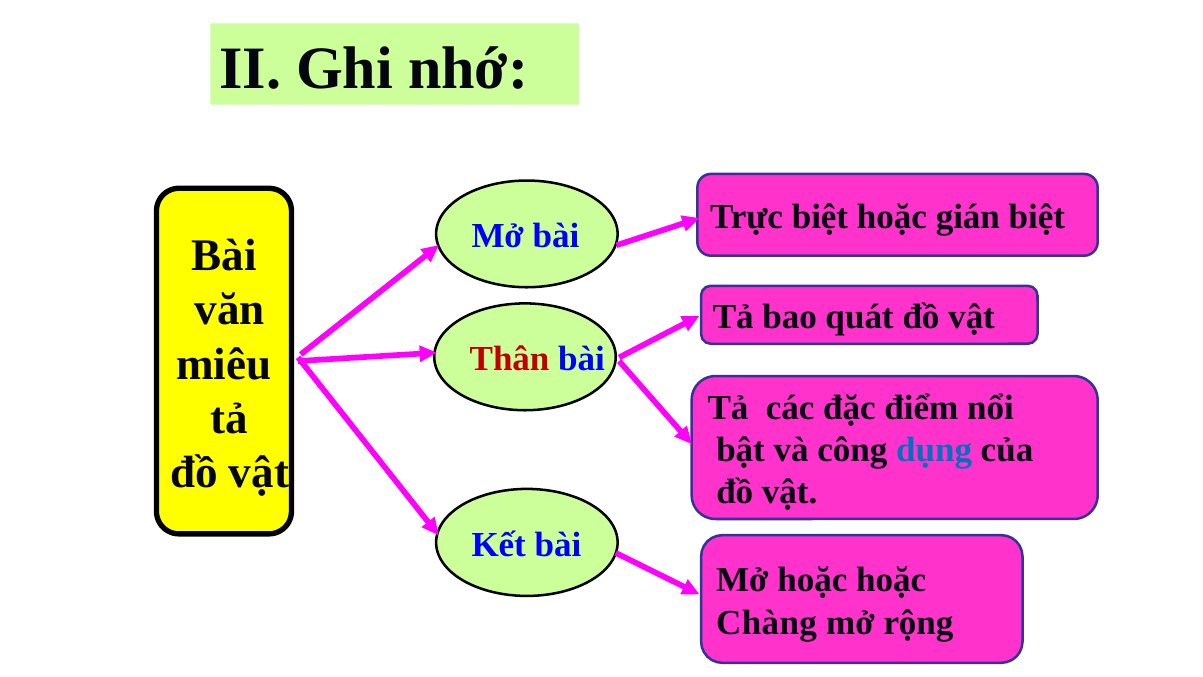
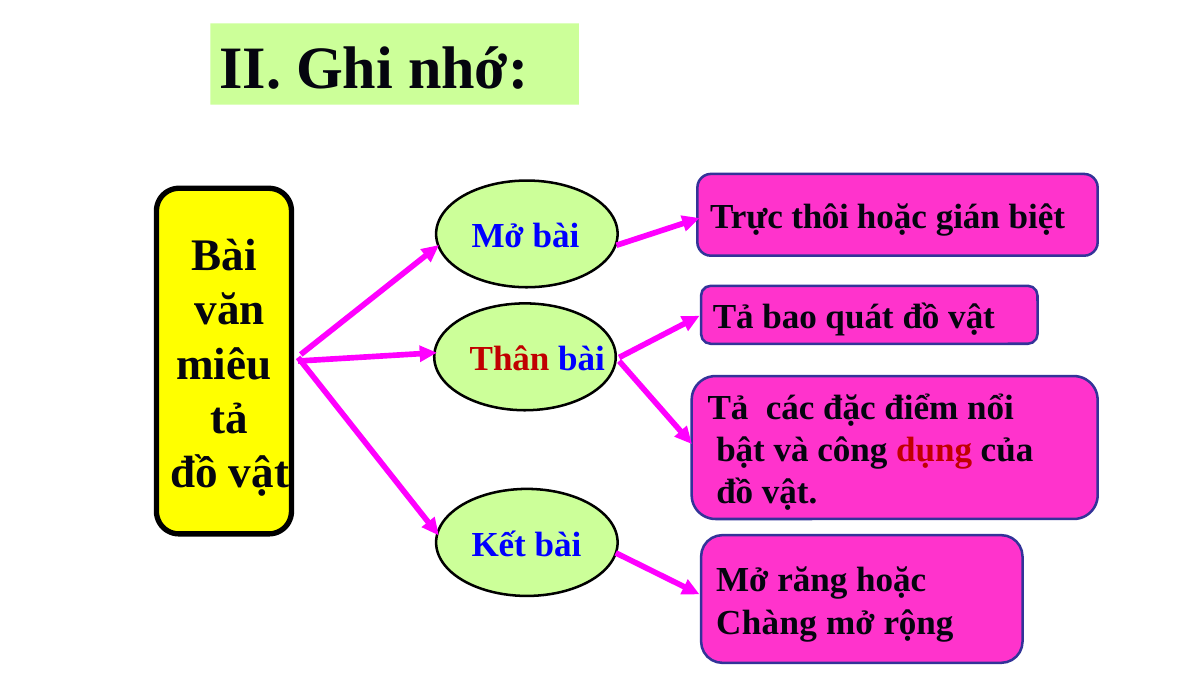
Trực biệt: biệt -> thôi (820, 217)
dụng colour: blue -> red (934, 450)
Mở hoặc: hoặc -> răng (812, 580)
